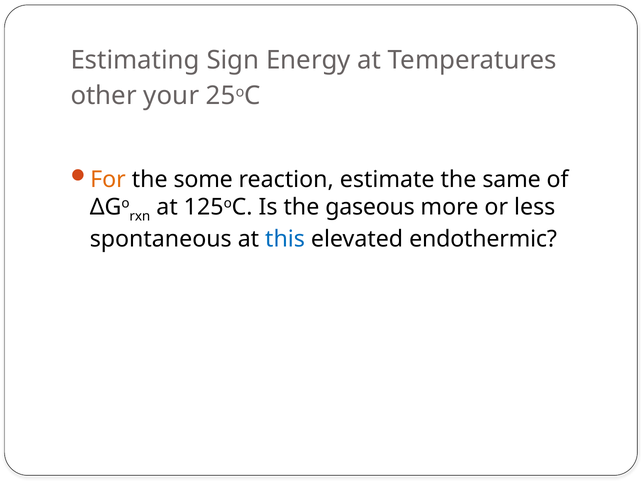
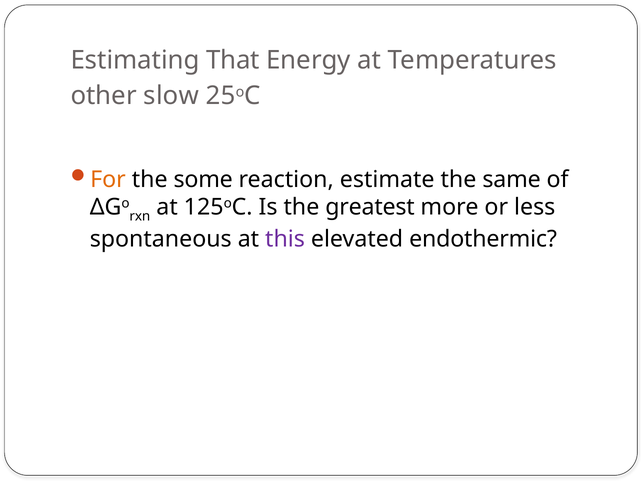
Sign: Sign -> That (233, 60)
your: your -> slow (171, 96)
gaseous: gaseous -> greatest (370, 207)
this colour: blue -> purple (285, 239)
